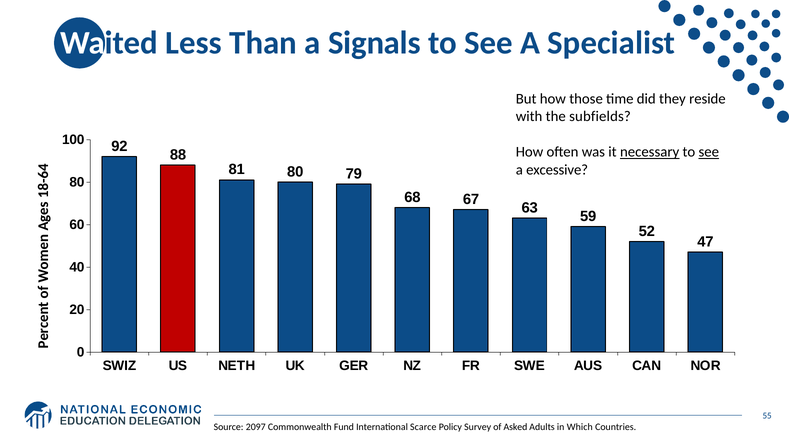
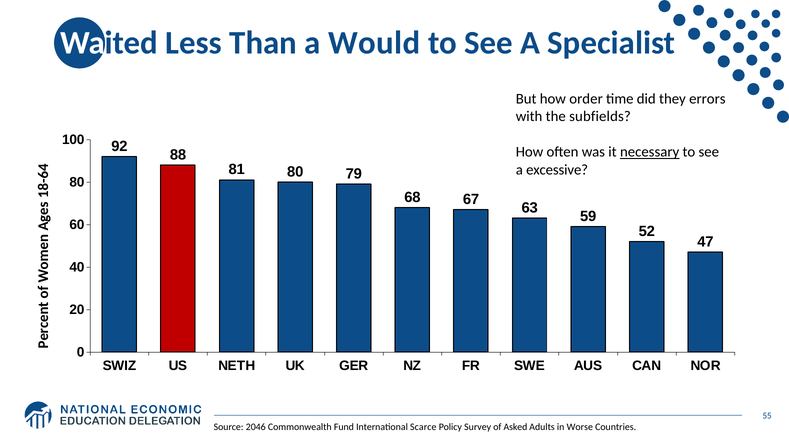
Signals: Signals -> Would (374, 43)
those: those -> order (586, 99)
reside: reside -> errors (707, 99)
see underline: present -> none (709, 152)
2097: 2097 -> 2046 (256, 427)
Which: Which -> Worse (580, 427)
